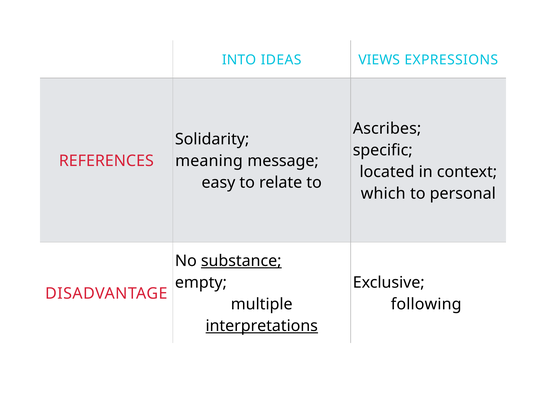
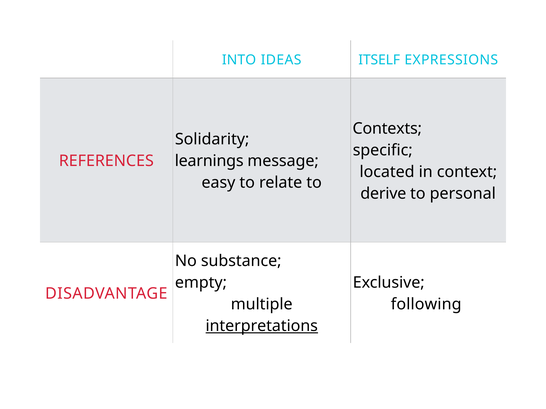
VIEWS: VIEWS -> ITSELF (379, 60)
Ascribes: Ascribes -> Contexts (387, 129)
meaning: meaning -> learnings (209, 161)
which: which -> derive (383, 194)
substance underline: present -> none (241, 261)
